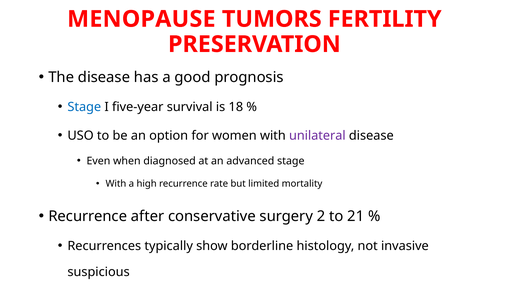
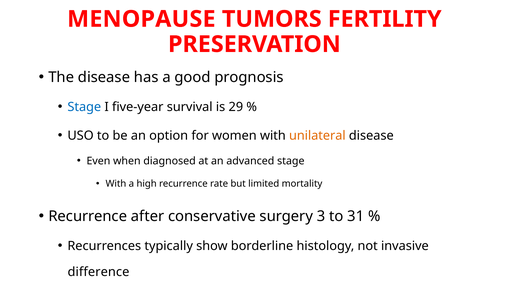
18: 18 -> 29 (236, 107)
unilateral colour: purple -> orange (317, 136)
2: 2 -> 3 (321, 217)
21: 21 -> 31 (356, 217)
suspicious: suspicious -> difference (98, 272)
